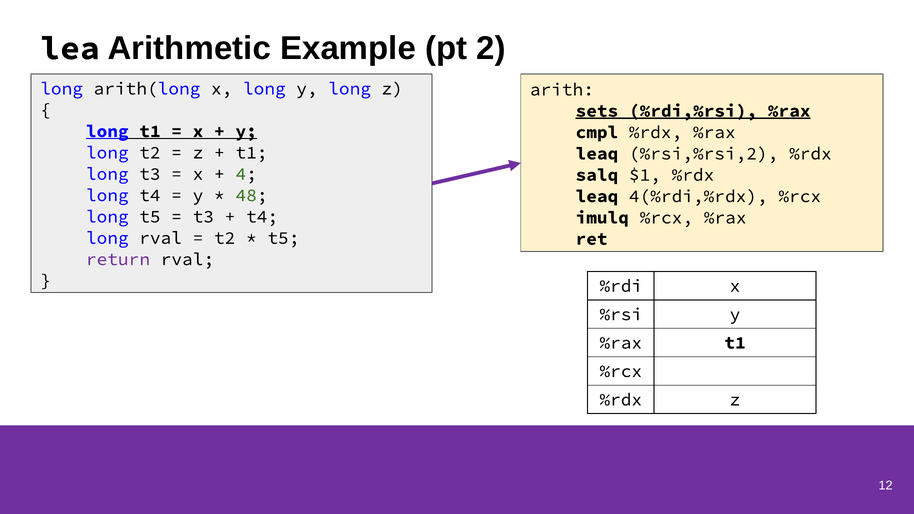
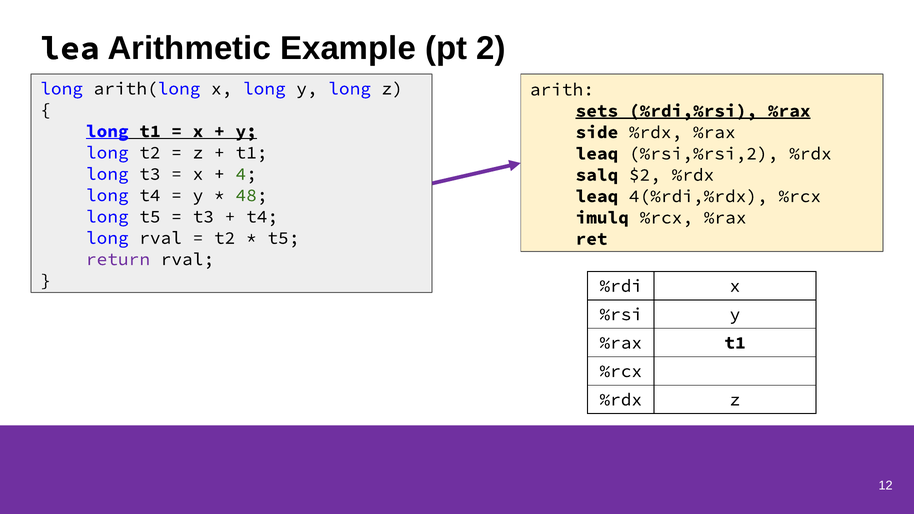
cmpl: cmpl -> side (597, 132)
$1: $1 -> $2 (645, 175)
